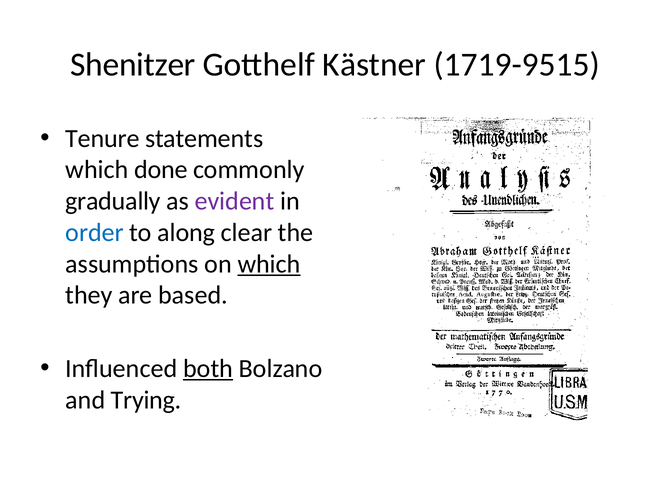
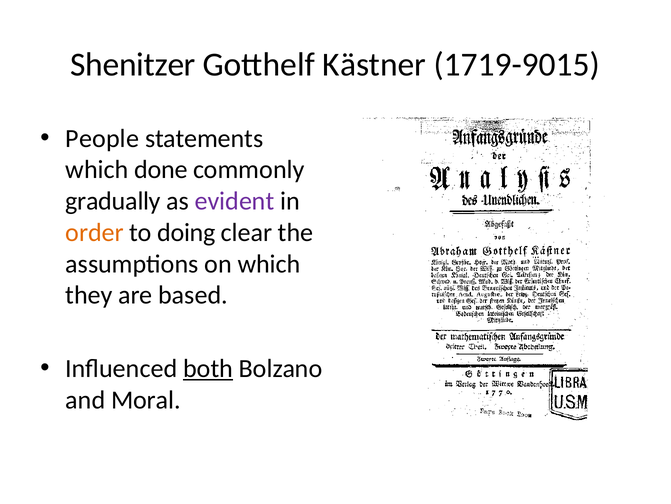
1719-9515: 1719-9515 -> 1719-9015 (517, 64)
Tenure: Tenure -> People (102, 138)
order colour: blue -> orange (95, 232)
along: along -> doing (186, 232)
which underline: present -> none (269, 264)
Trying: Trying -> Moral (146, 399)
